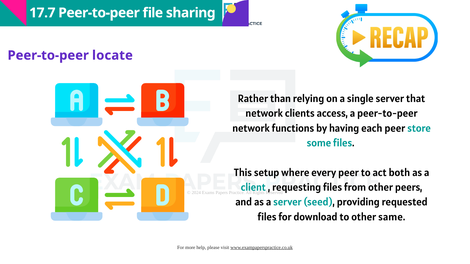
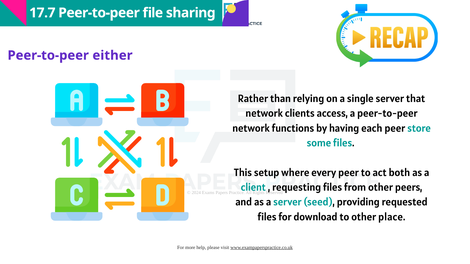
locate: locate -> either (113, 55)
same: same -> place (392, 217)
